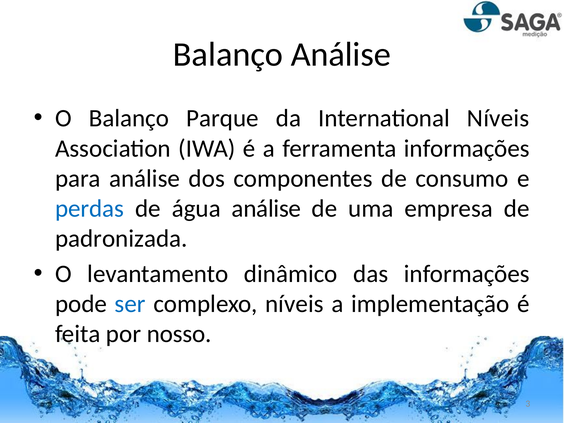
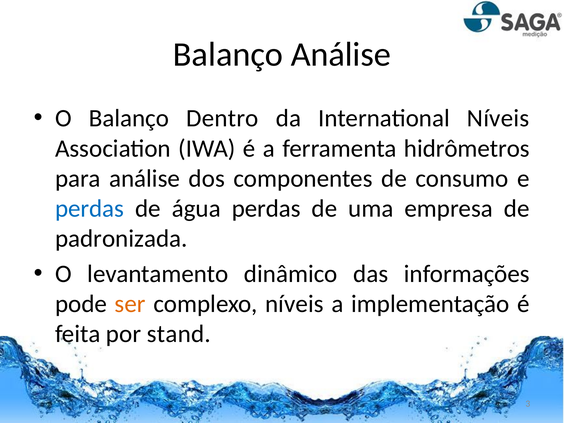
Parque: Parque -> Dentro (222, 118)
ferramenta informações: informações -> hidrômetros (467, 148)
água análise: análise -> perdas (266, 209)
ser colour: blue -> orange (130, 304)
nosso: nosso -> stand (179, 334)
